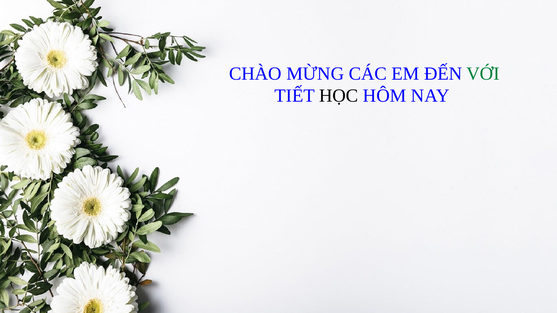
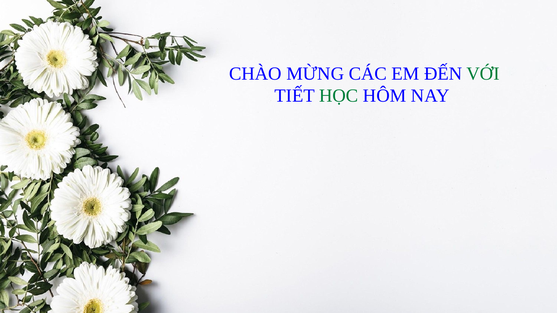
HỌC colour: black -> green (339, 96)
